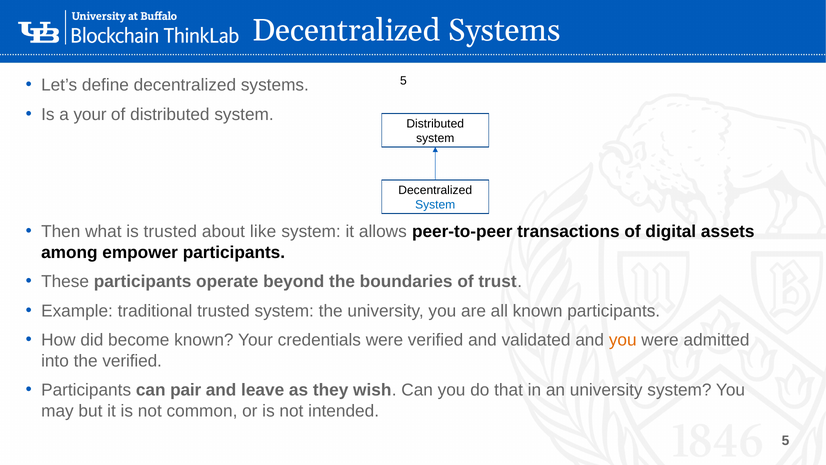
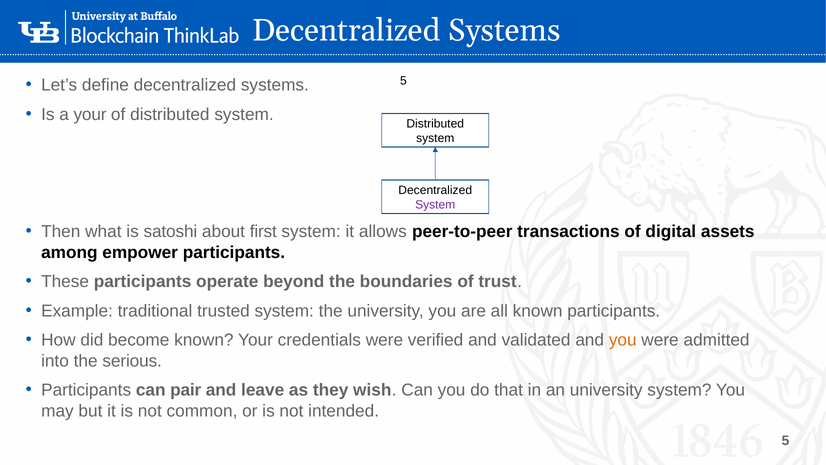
System colour: blue -> purple (435, 205)
is trusted: trusted -> satoshi (170, 231)
like: like -> first (263, 231)
the verified: verified -> serious (132, 361)
